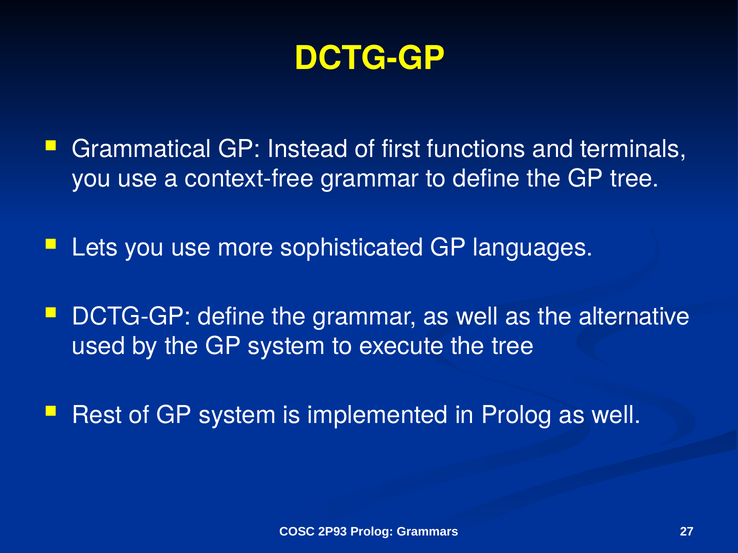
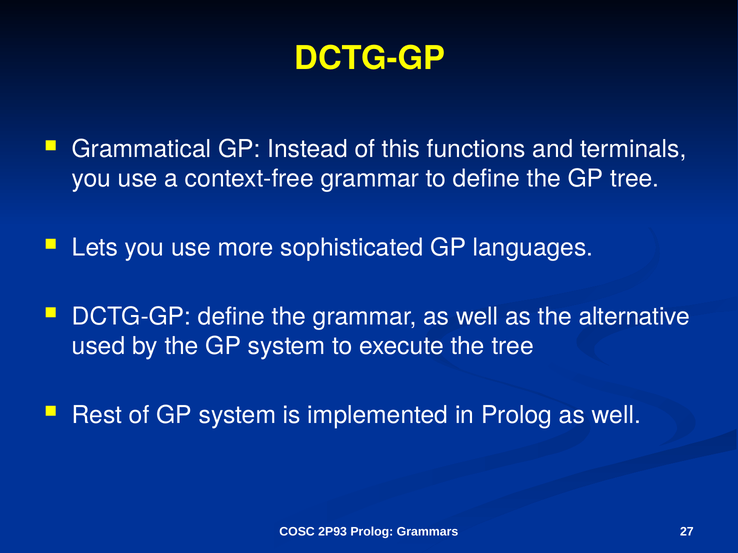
first: first -> this (401, 149)
